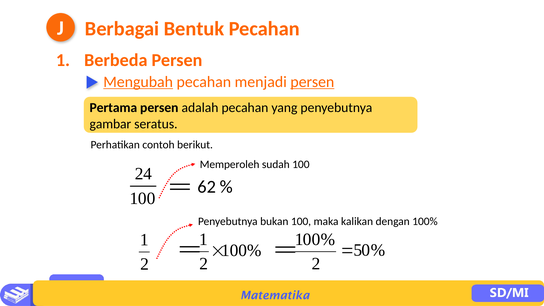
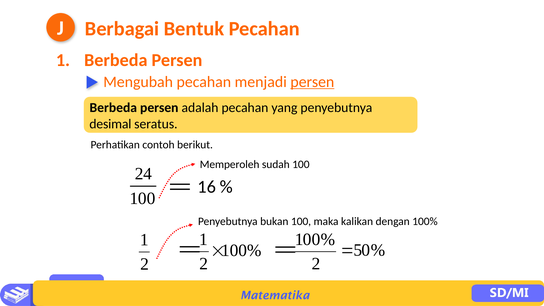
Mengubah underline: present -> none (138, 82)
Pertama: Pertama -> Berbeda (113, 108)
gambar: gambar -> desimal (110, 124)
62: 62 -> 16 (207, 187)
